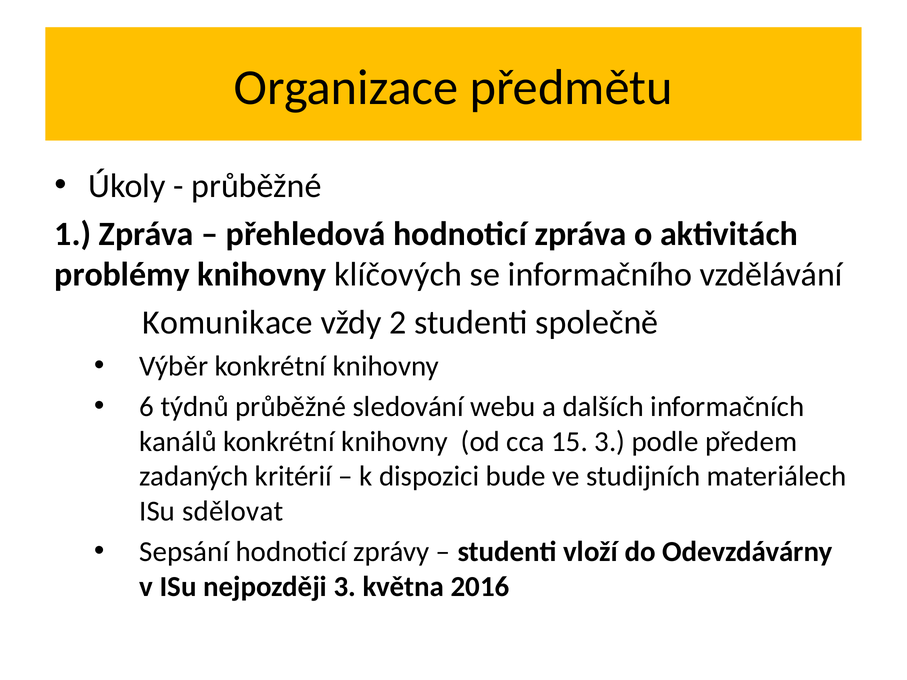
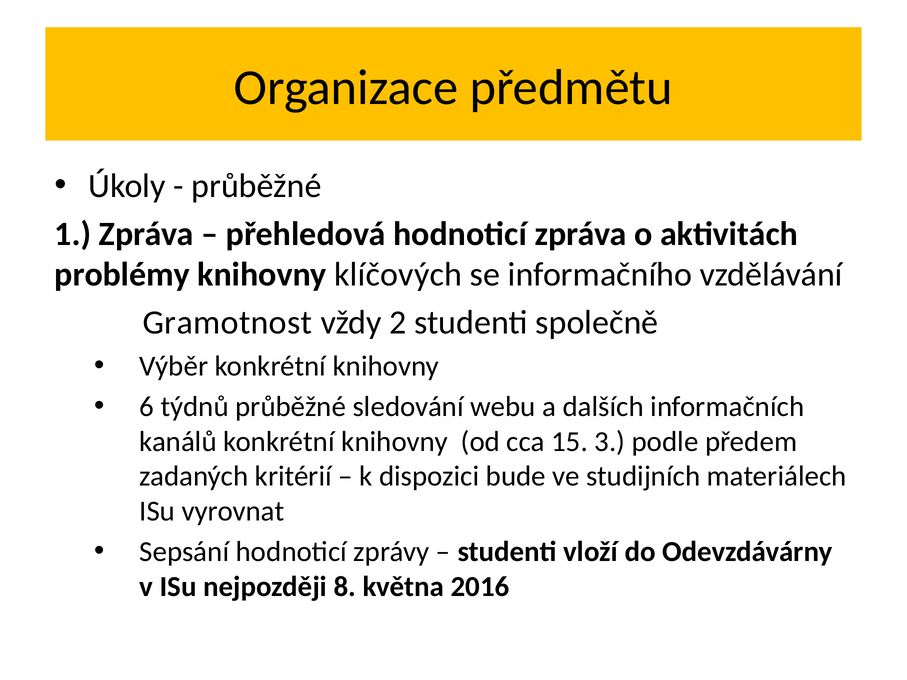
Komunikace: Komunikace -> Gramotnost (227, 323)
sdělovat: sdělovat -> vyrovnat (233, 511)
nejpozději 3: 3 -> 8 (345, 587)
